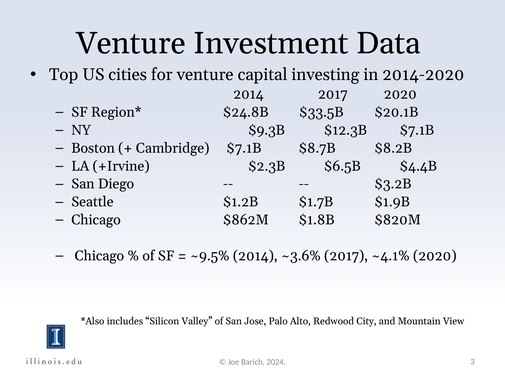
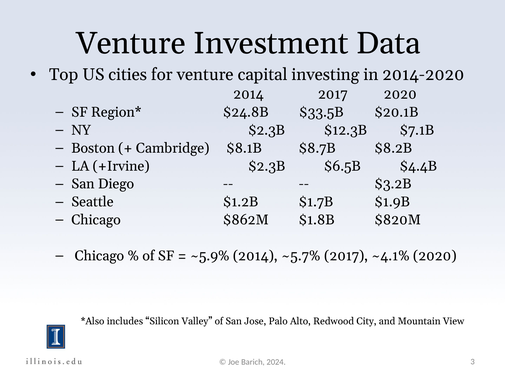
NY $9.3B: $9.3B -> $2.3B (266, 130)
Cambridge $7.1B: $7.1B -> $8.1B (244, 148)
~9.5%: ~9.5% -> ~5.9% (210, 256)
~3.6%: ~3.6% -> ~5.7% (301, 256)
